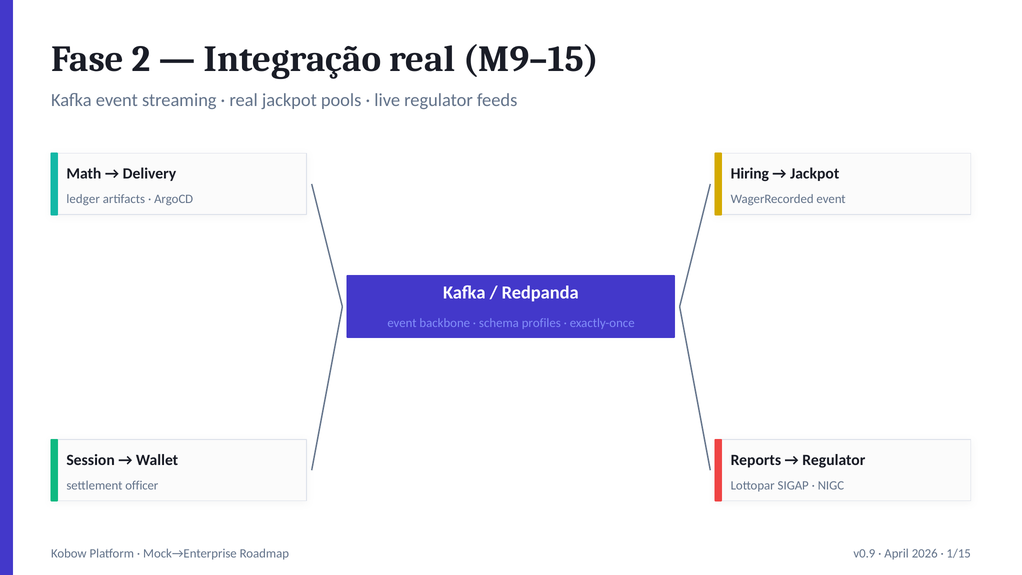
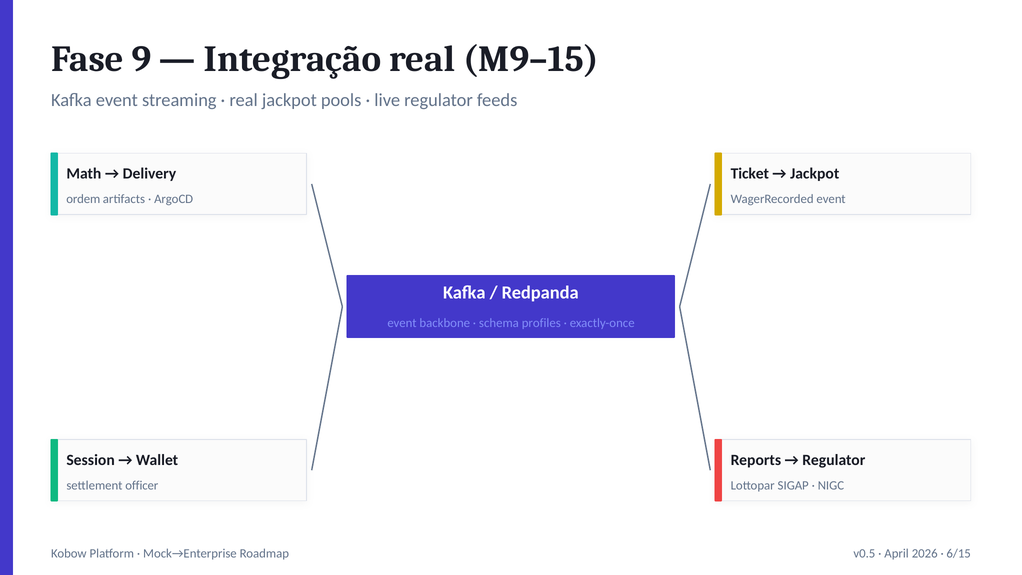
2: 2 -> 9 (141, 59)
Hiring: Hiring -> Ticket (750, 174)
ledger: ledger -> ordem (83, 199)
v0.9: v0.9 -> v0.5 (864, 553)
1/15: 1/15 -> 6/15 (959, 553)
